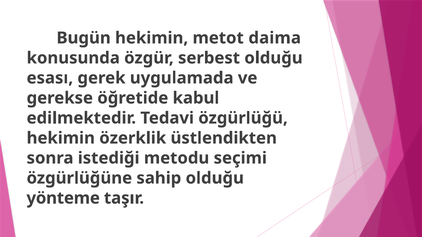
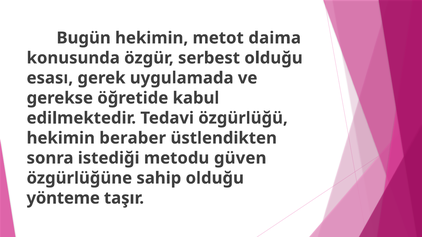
özerklik: özerklik -> beraber (133, 138)
seçimi: seçimi -> güven (240, 158)
